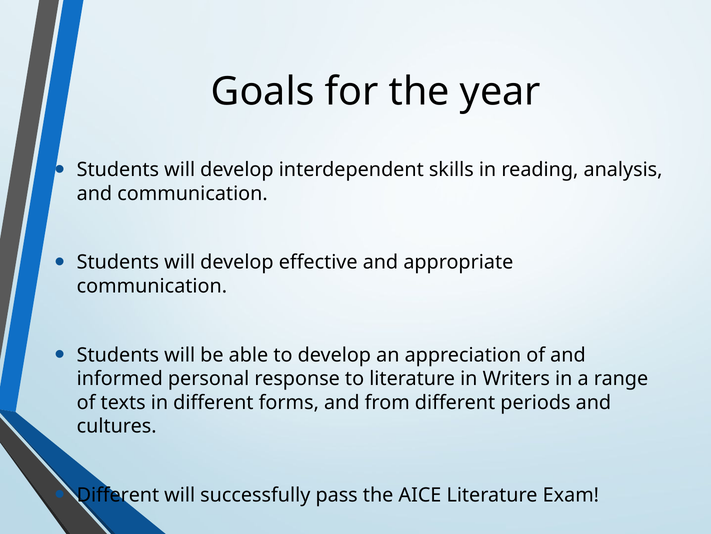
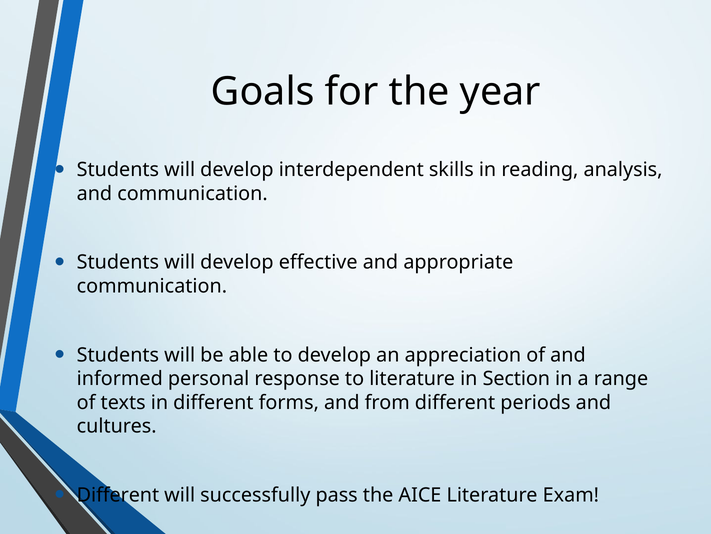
Writers: Writers -> Section (516, 378)
